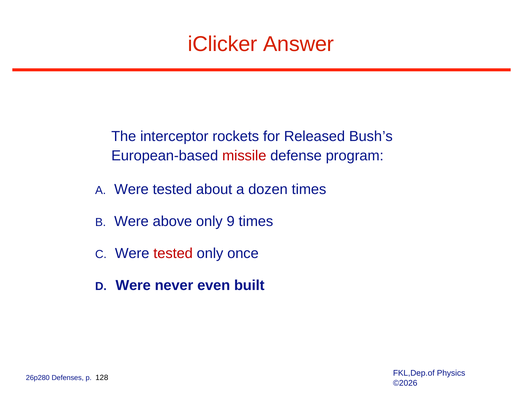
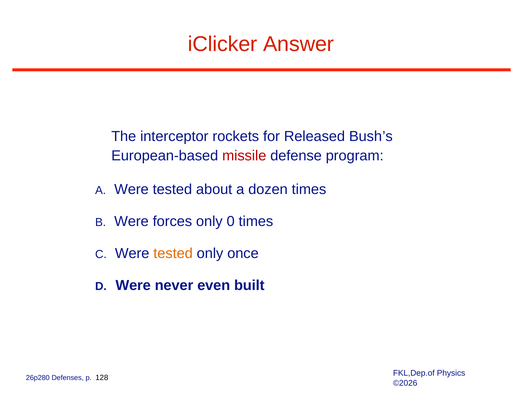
above: above -> forces (172, 222)
9: 9 -> 0 (231, 222)
tested colour: red -> orange (173, 254)
